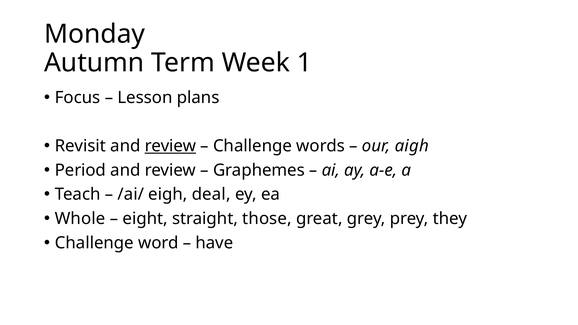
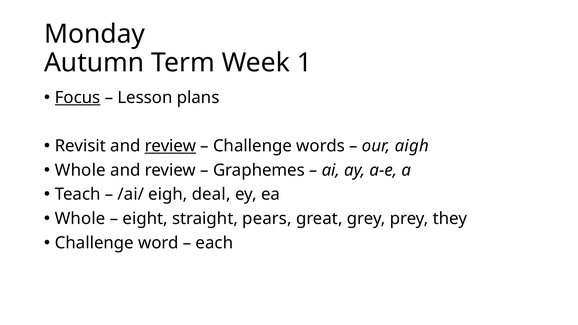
Focus underline: none -> present (78, 98)
Period: Period -> Whole (80, 170)
those: those -> pears (267, 219)
have: have -> each (214, 243)
